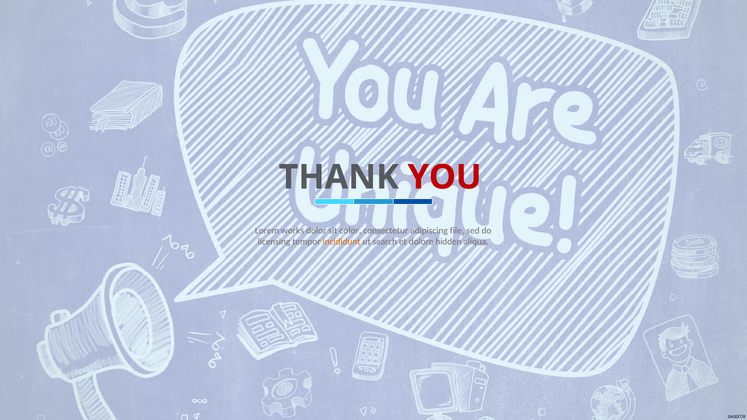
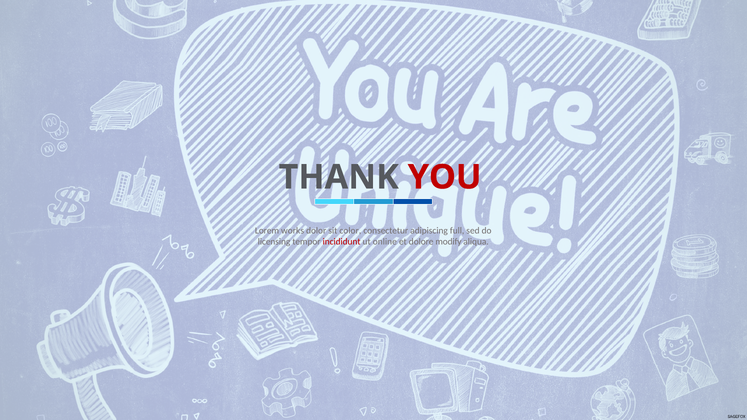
file: file -> full (457, 231)
incididunt colour: orange -> red (342, 242)
search: search -> online (385, 242)
hidden: hidden -> modify (448, 242)
